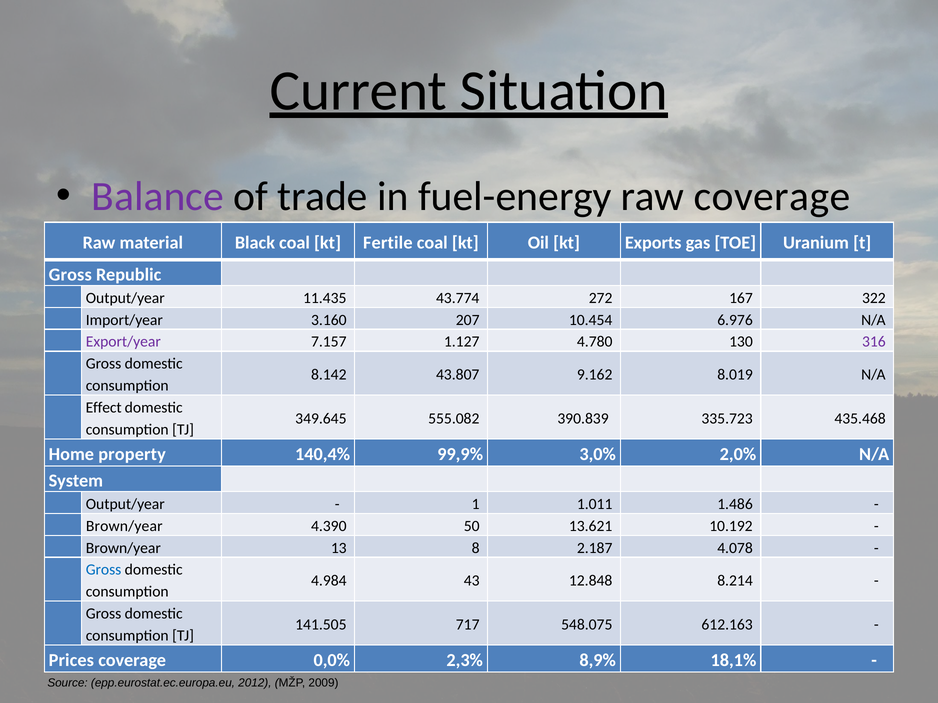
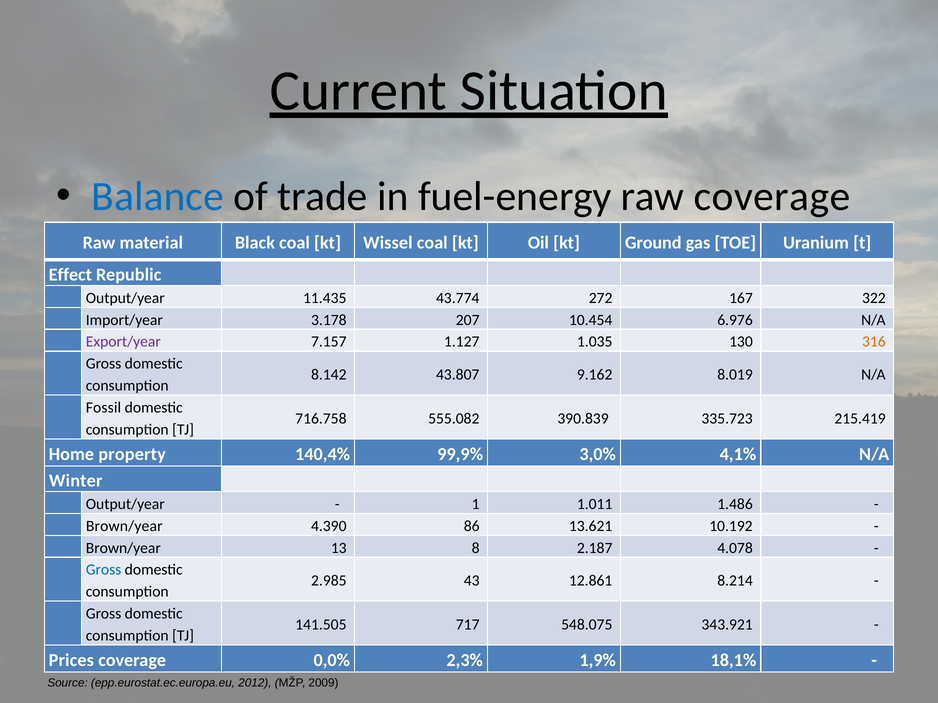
Balance colour: purple -> blue (158, 197)
Fertile: Fertile -> Wissel (388, 243)
Exports: Exports -> Ground (653, 243)
Gross: Gross -> Effect (70, 275)
3.160: 3.160 -> 3.178 (329, 320)
4.780: 4.780 -> 1.035 (595, 342)
316 colour: purple -> orange (874, 342)
Effect: Effect -> Fossil (103, 408)
349.645: 349.645 -> 716.758 (321, 419)
435.468: 435.468 -> 215.419 (860, 419)
2,0%: 2,0% -> 4,1% (738, 455)
System: System -> Winter (76, 481)
50: 50 -> 86 (472, 526)
4.984: 4.984 -> 2.985 (329, 581)
12.848: 12.848 -> 12.861 (591, 581)
612.163: 612.163 -> 343.921 (727, 625)
8,9%: 8,9% -> 1,9% (598, 661)
